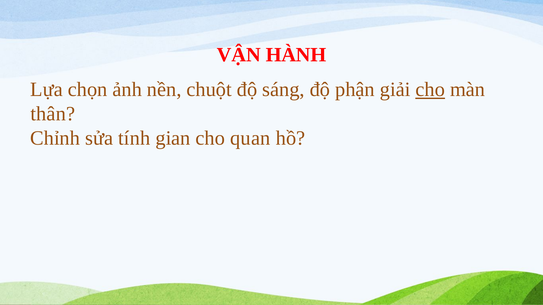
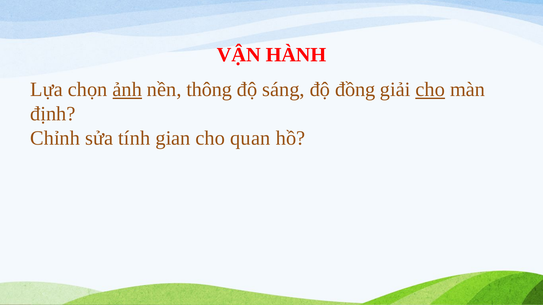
ảnh underline: none -> present (127, 90)
chuột: chuột -> thông (209, 90)
phận: phận -> đồng (355, 90)
thân: thân -> định (53, 114)
